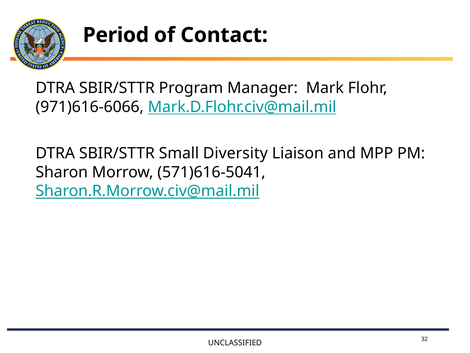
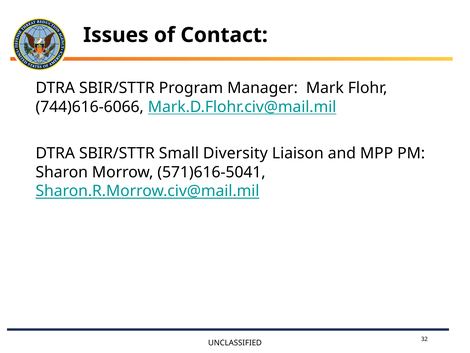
Period: Period -> Issues (116, 35)
971)616-6066: 971)616-6066 -> 744)616-6066 (90, 107)
